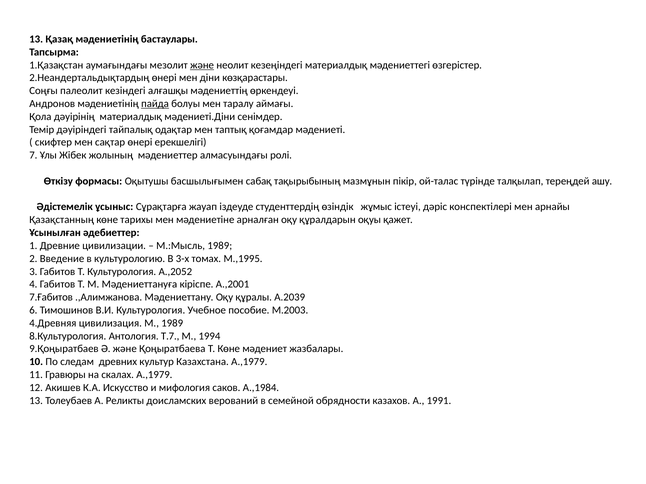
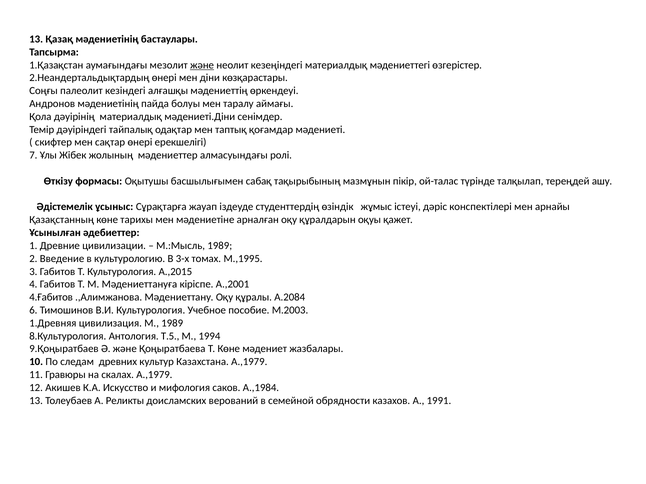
пайда underline: present -> none (155, 104)
А.,2052: А.,2052 -> А.,2015 (175, 272)
7.Ғабитов: 7.Ғабитов -> 4.Ғабитов (51, 298)
А.2039: А.2039 -> А.2084 (290, 298)
4.Древняя: 4.Древняя -> 1.Древняя (53, 323)
Т.7: Т.7 -> Т.5 (170, 336)
